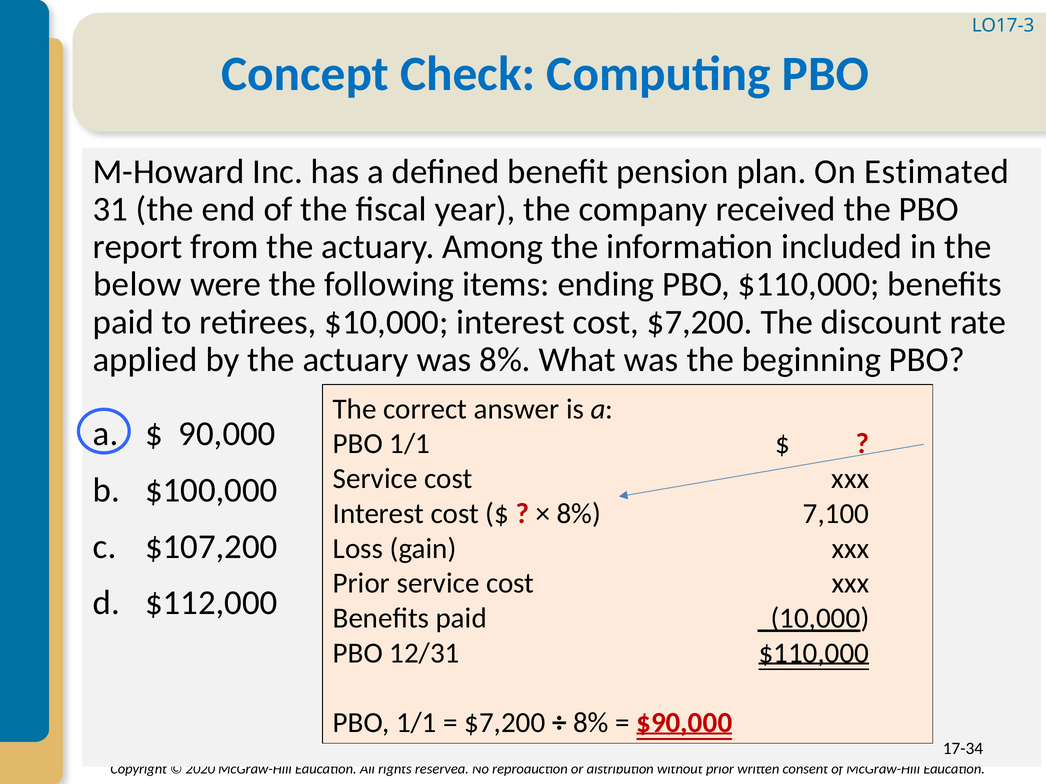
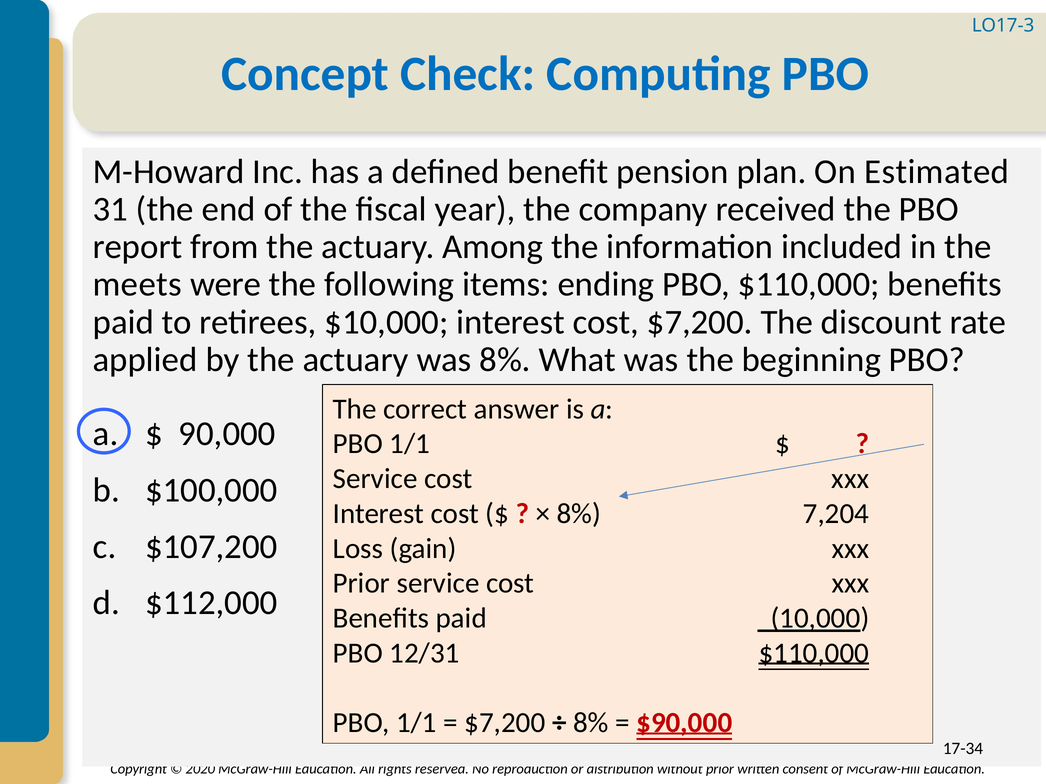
below: below -> meets (137, 285)
7,100: 7,100 -> 7,204 (836, 514)
